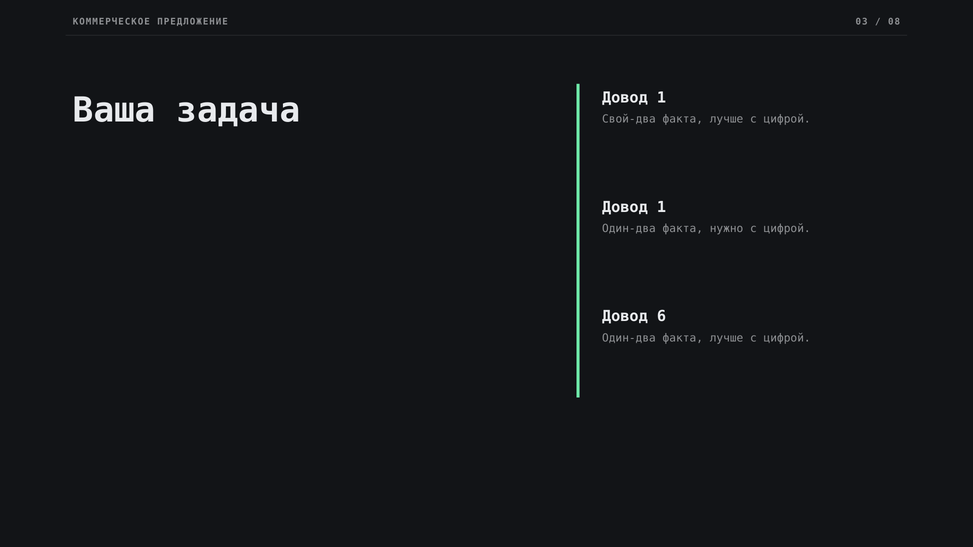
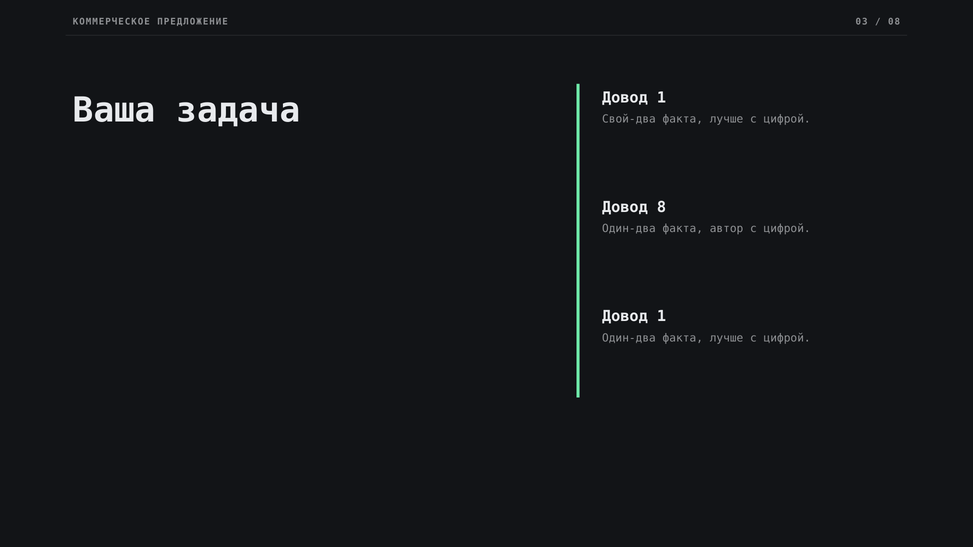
1: 1 -> 8 (661, 207)
нужно: нужно -> автор (727, 229)
6: 6 -> 1 (661, 317)
